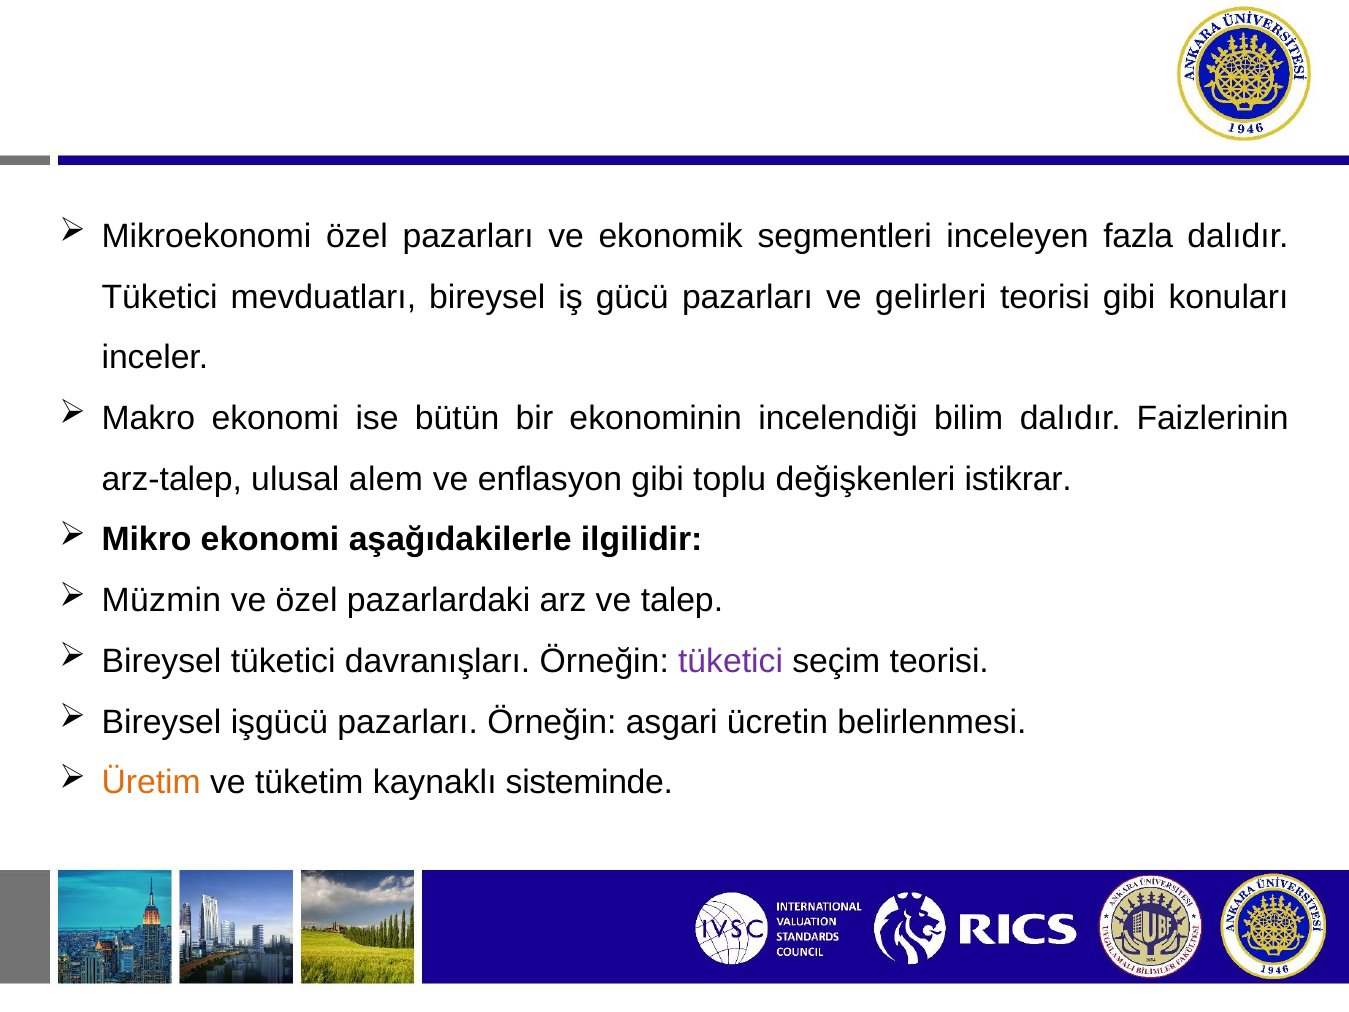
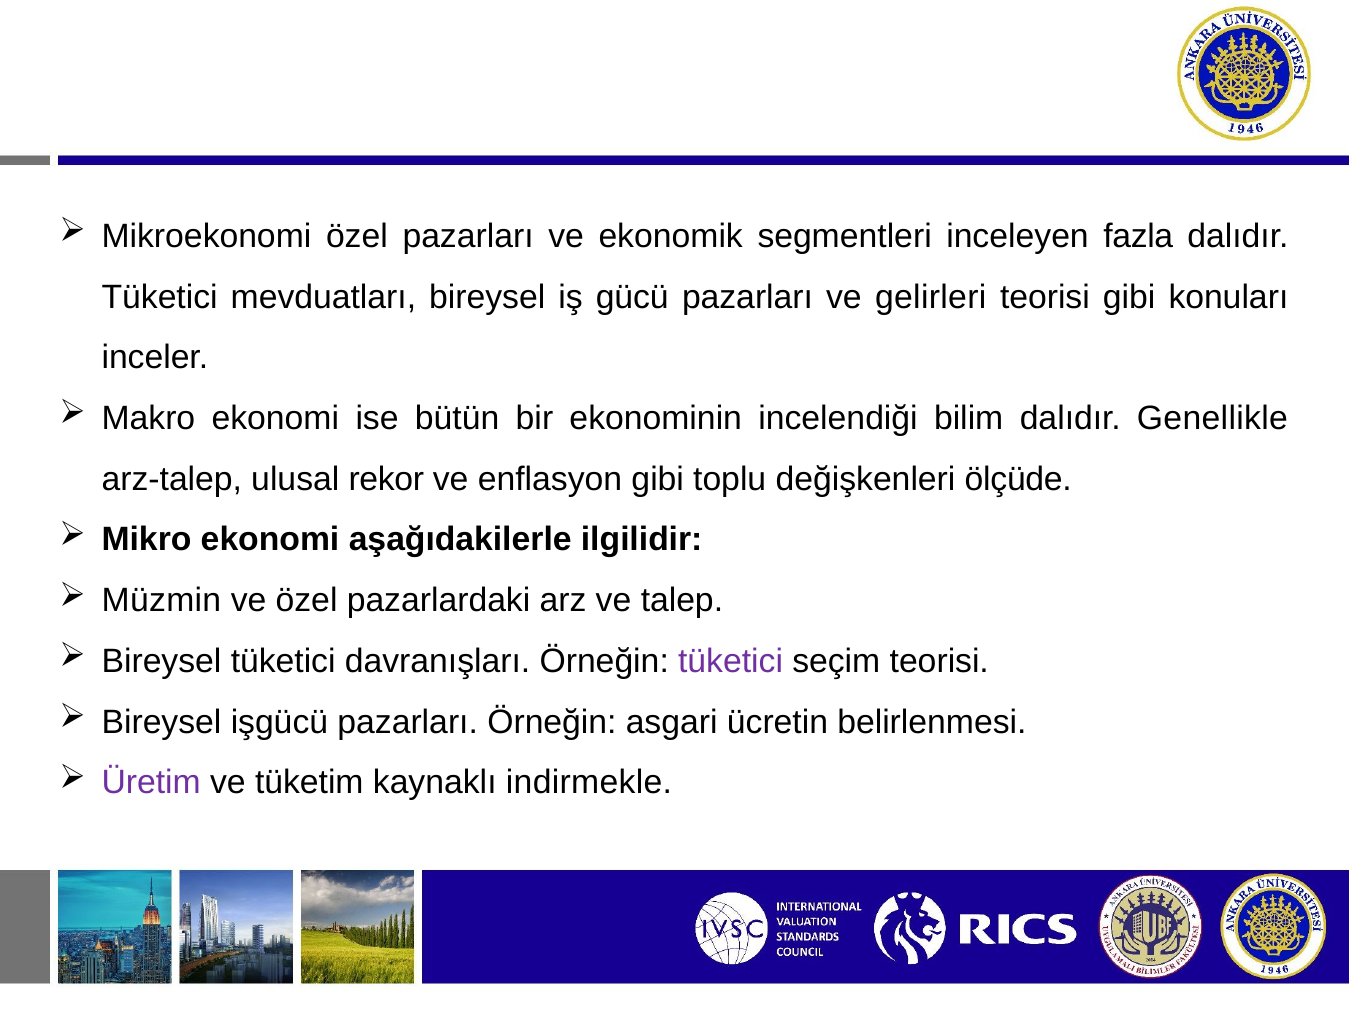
Faizlerinin: Faizlerinin -> Genellikle (1212, 418)
alem: alem -> rekor (386, 479)
istikrar: istikrar -> ölçüde (1018, 479)
Üretim colour: orange -> purple (151, 782)
sisteminde: sisteminde -> indirmekle (589, 782)
